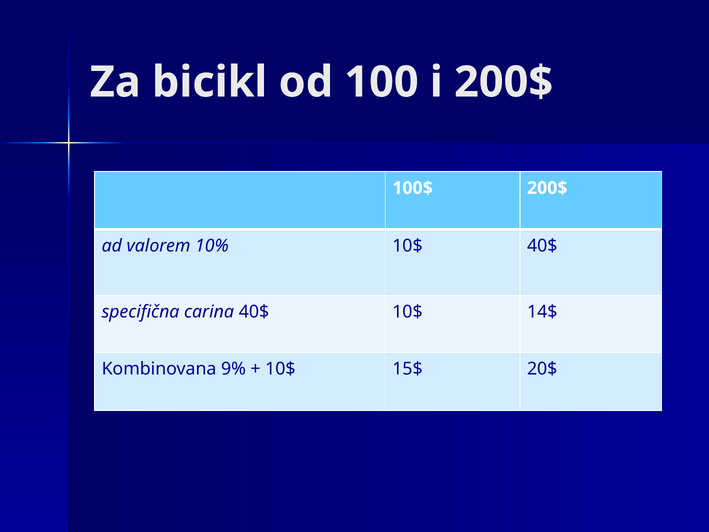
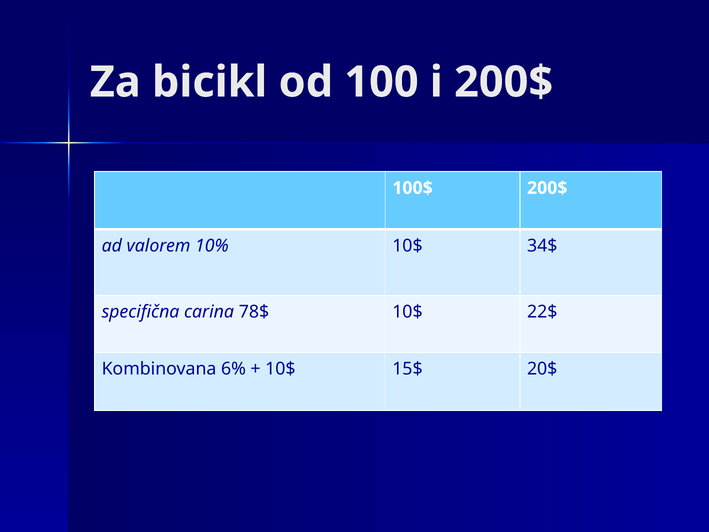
10$ 40$: 40$ -> 34$ (542, 246)
carina 40$: 40$ -> 78$ (254, 312)
14$: 14$ -> 22$ (542, 312)
9%: 9% -> 6% (233, 369)
